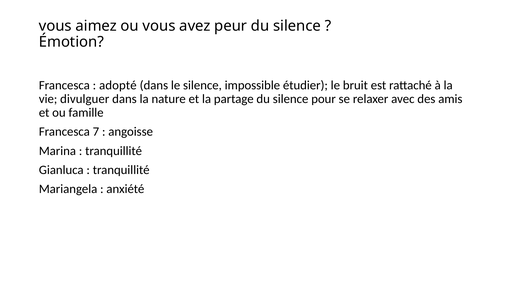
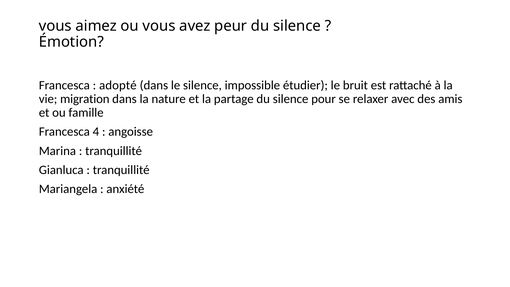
divulguer: divulguer -> migration (85, 99)
7: 7 -> 4 (96, 132)
